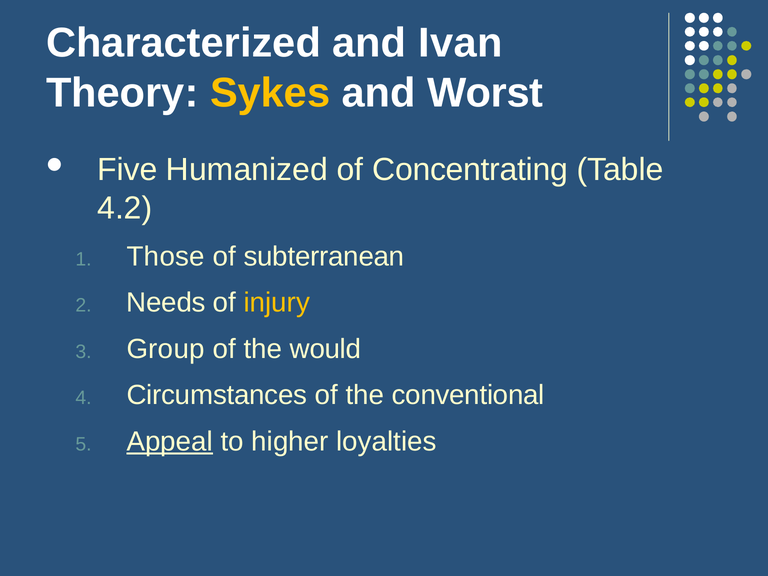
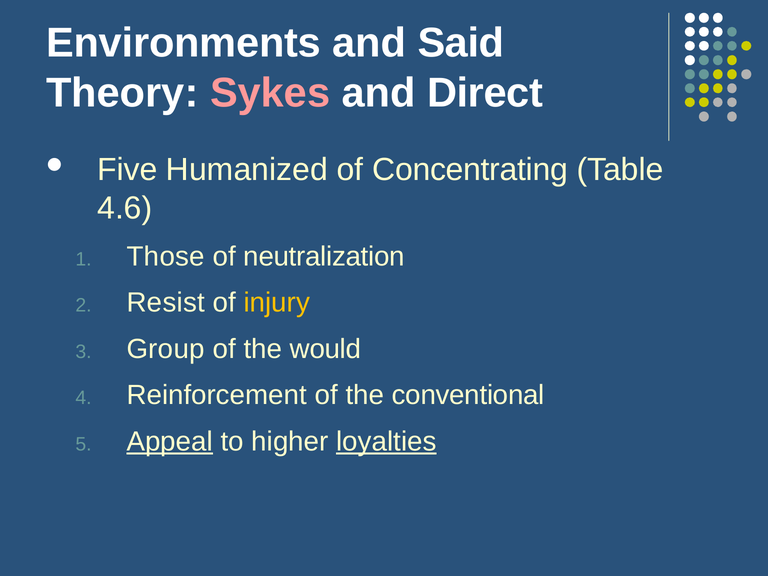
Characterized: Characterized -> Environments (184, 43)
Ivan: Ivan -> Said (461, 43)
Sykes colour: yellow -> pink (270, 93)
Worst: Worst -> Direct (485, 93)
4.2: 4.2 -> 4.6 (125, 208)
subterranean: subterranean -> neutralization (324, 257)
Needs: Needs -> Resist (166, 303)
Circumstances: Circumstances -> Reinforcement (217, 395)
loyalties underline: none -> present (386, 442)
